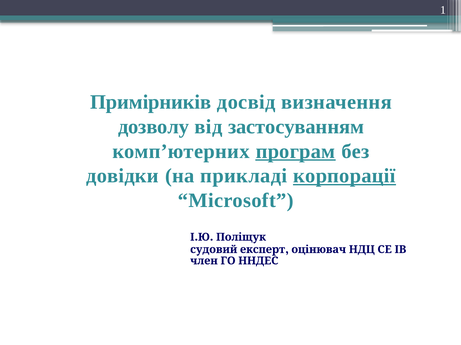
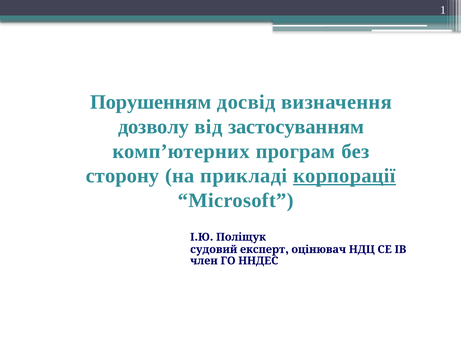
Примірників: Примірників -> Порушенням (151, 102)
програм underline: present -> none (295, 152)
довідки: довідки -> сторону (123, 176)
